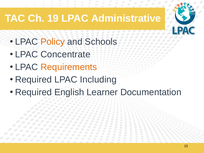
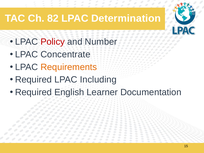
19: 19 -> 82 (53, 18)
Administrative: Administrative -> Determination (126, 18)
Policy colour: orange -> red (53, 42)
Schools: Schools -> Number (101, 42)
